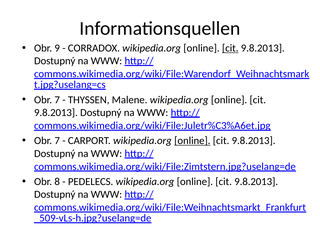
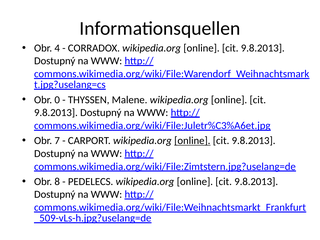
9: 9 -> 4 (57, 48)
cit underline: present -> none (230, 48)
7: 7 -> 0 (57, 100)
